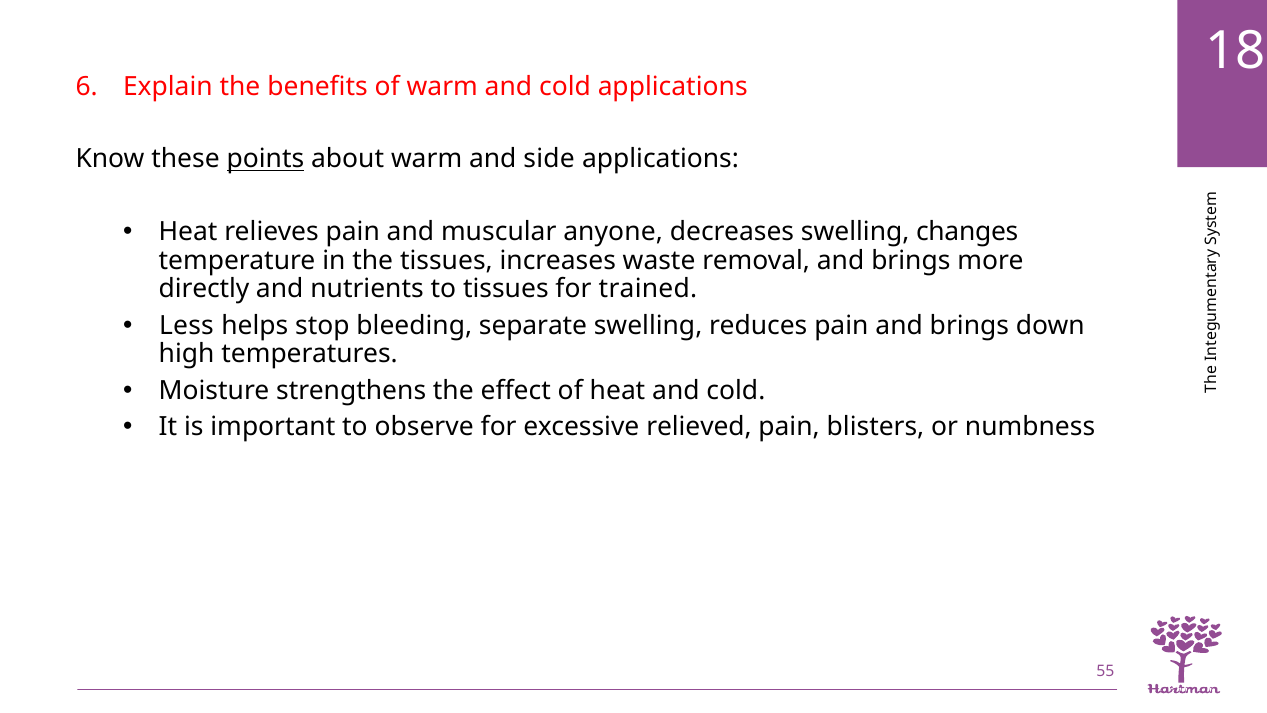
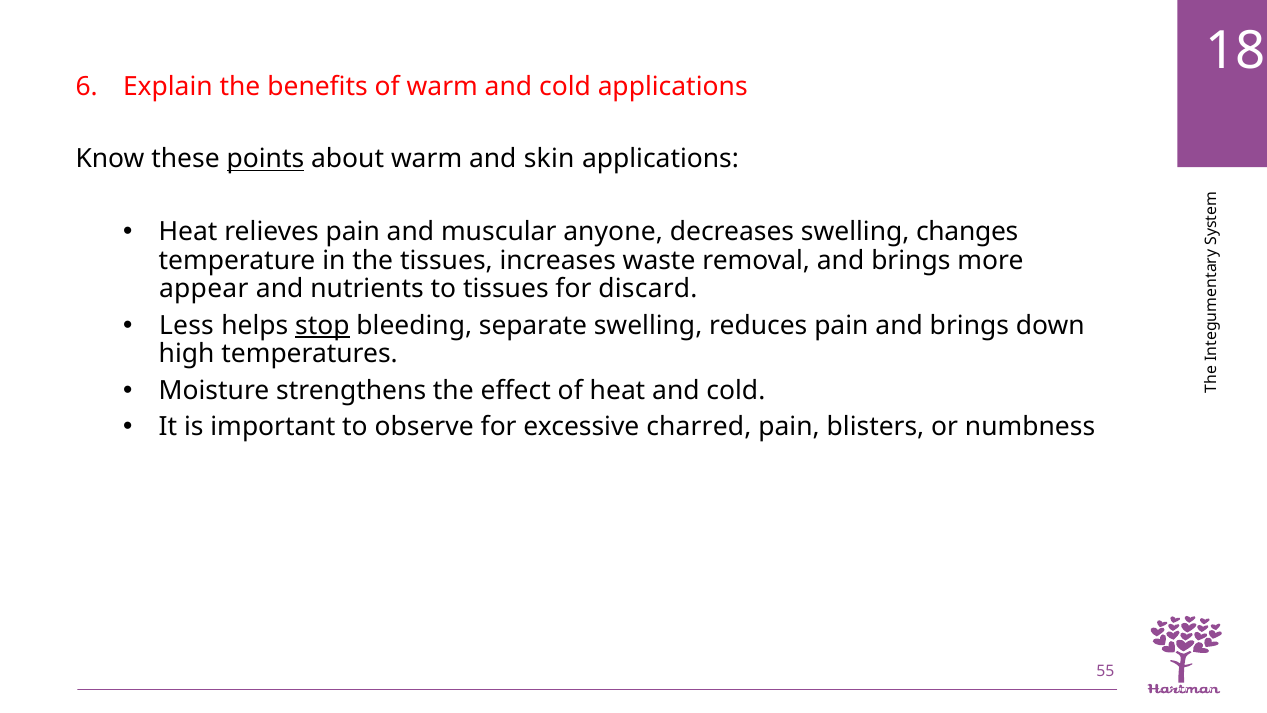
side: side -> skin (549, 159)
directly: directly -> appear (204, 289)
trained: trained -> discard (648, 289)
stop underline: none -> present (322, 325)
relieved: relieved -> charred (699, 427)
